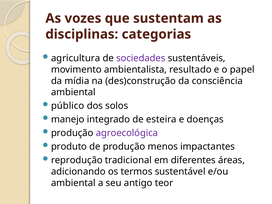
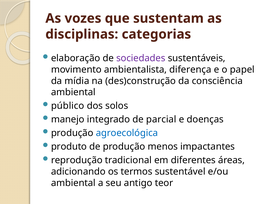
agricultura: agricultura -> elaboração (76, 58)
resultado: resultado -> diferença (190, 70)
esteira: esteira -> parcial (161, 119)
agroecológica colour: purple -> blue (127, 133)
